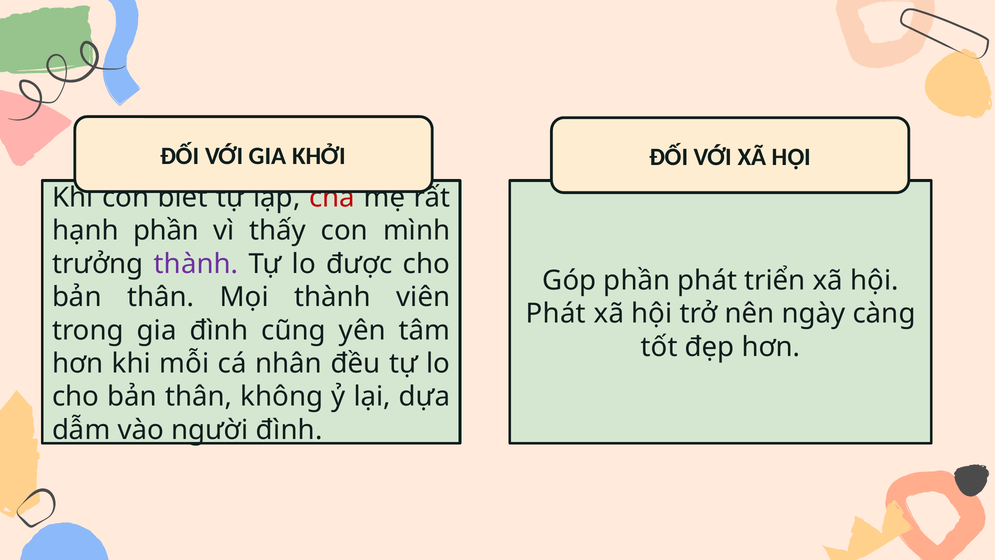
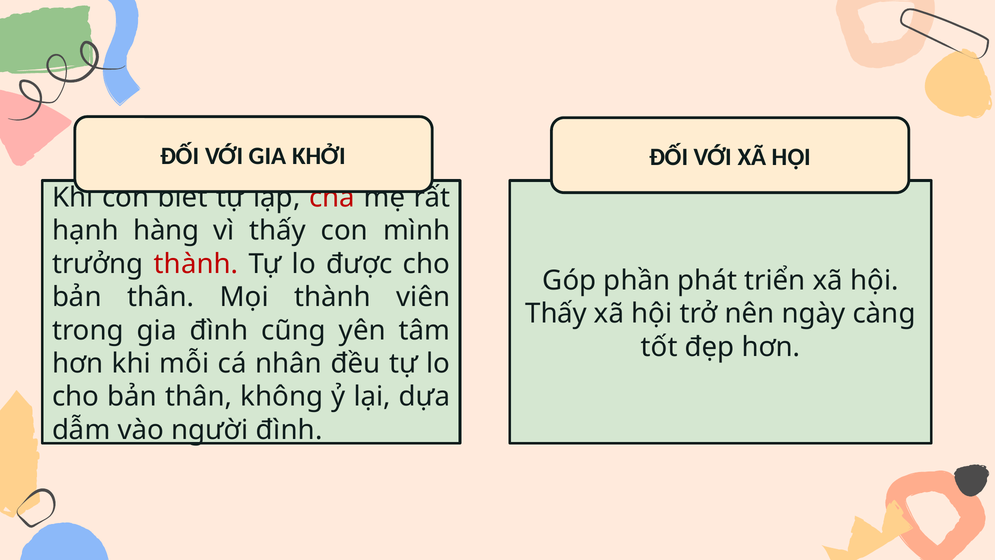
hạnh phần: phần -> hàng (166, 231)
thành colour: purple -> red (196, 264)
Phát: Phát -> Thấy (556, 314)
